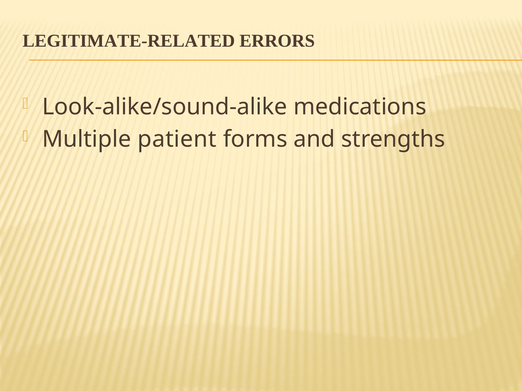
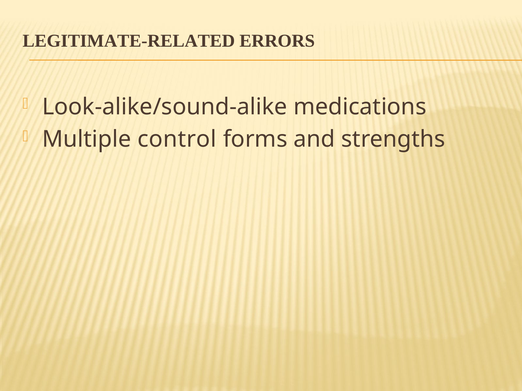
patient: patient -> control (177, 139)
